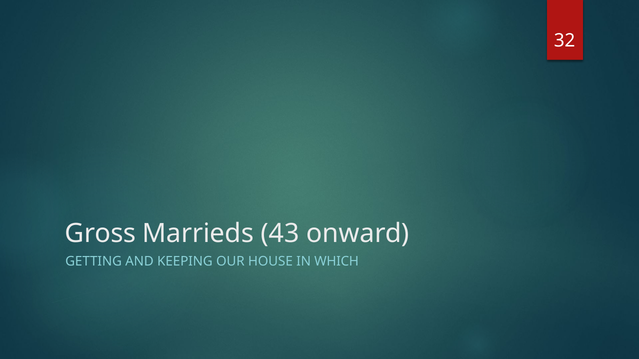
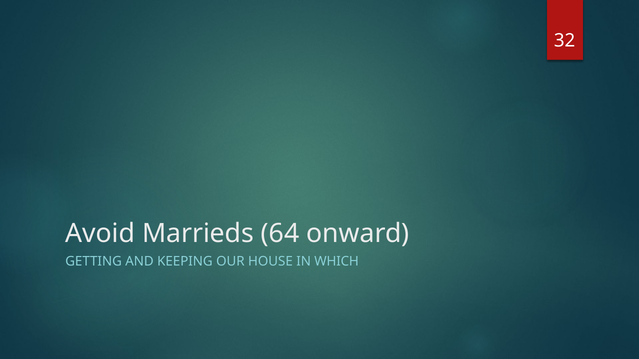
Gross: Gross -> Avoid (100, 234)
43: 43 -> 64 (280, 234)
